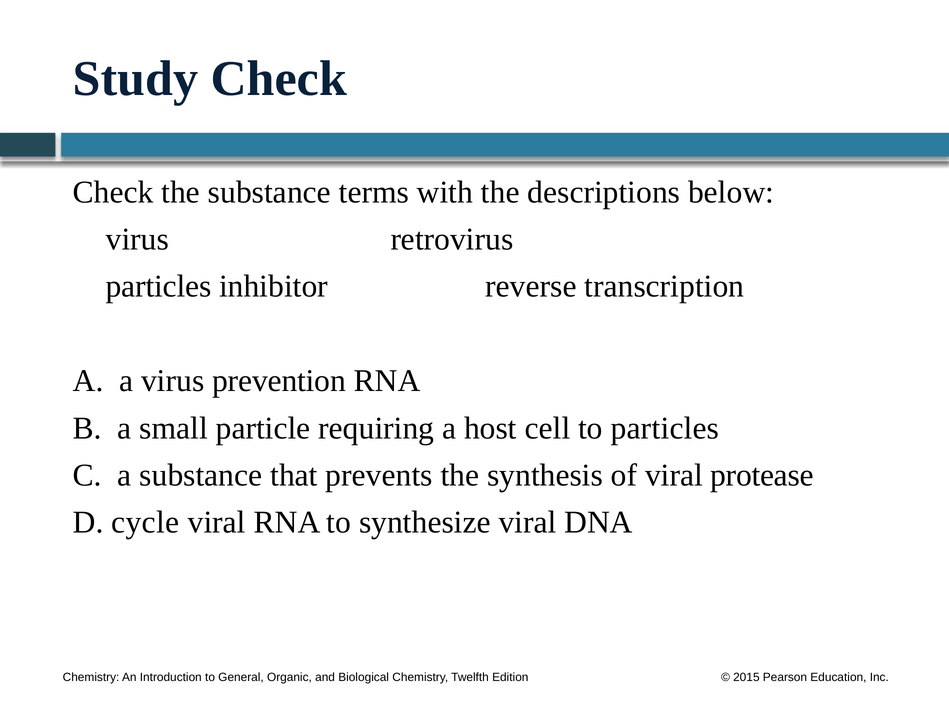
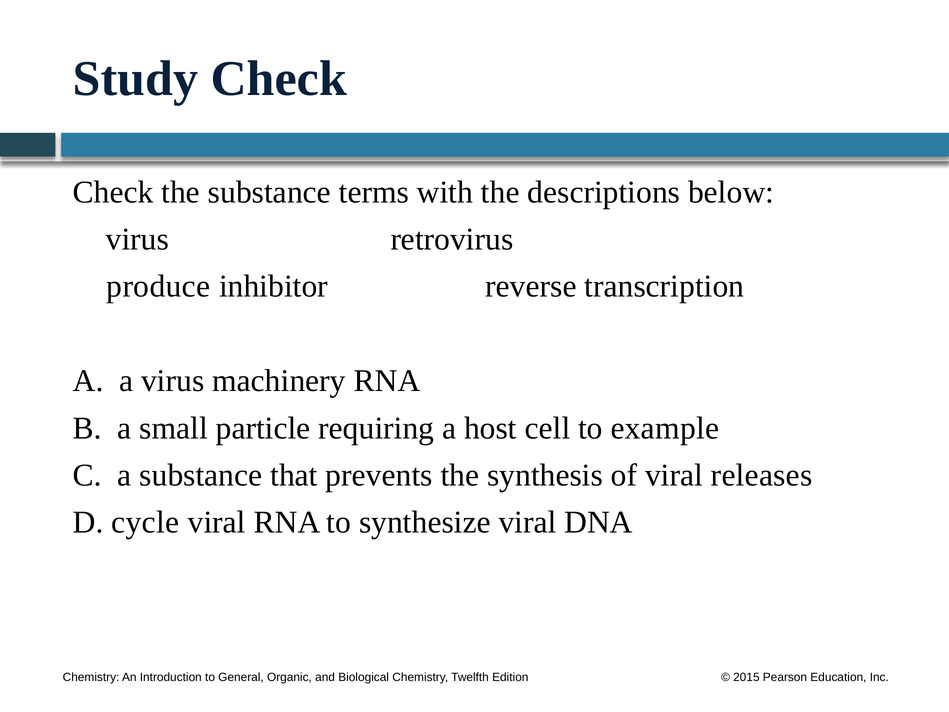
particles: particles -> produce (158, 286)
prevention: prevention -> machinery (279, 381)
to particles: particles -> example (665, 428)
protease: protease -> releases (762, 475)
